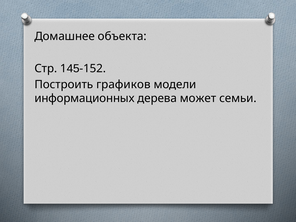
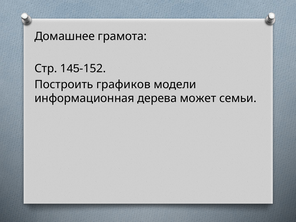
объекта: объекта -> грамота (122, 36)
информационных: информационных -> информационная (84, 98)
